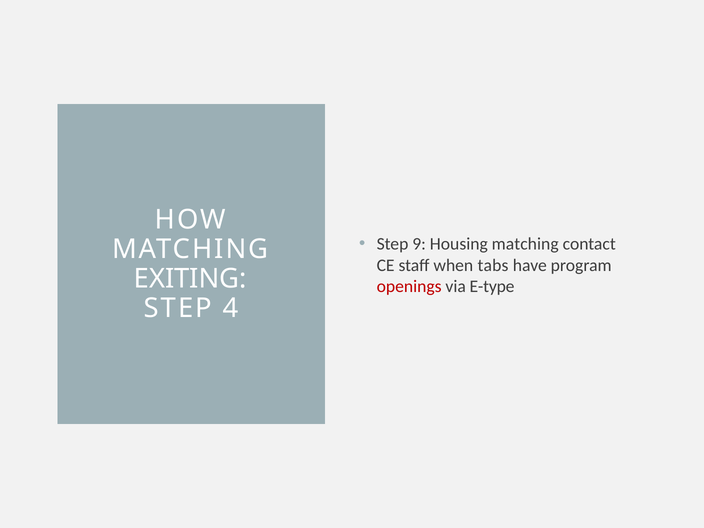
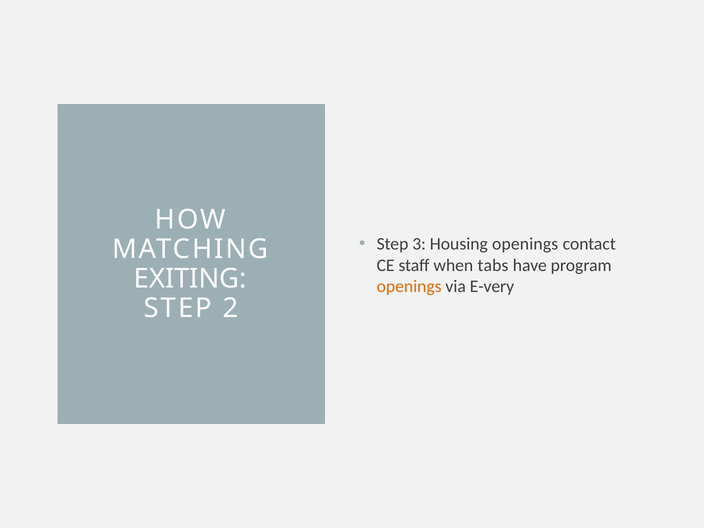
9: 9 -> 3 (419, 244)
Housing matching: matching -> openings (525, 244)
openings colour: red -> orange (409, 286)
E-type: E-type -> E-very (492, 286)
4: 4 -> 2 (231, 308)
